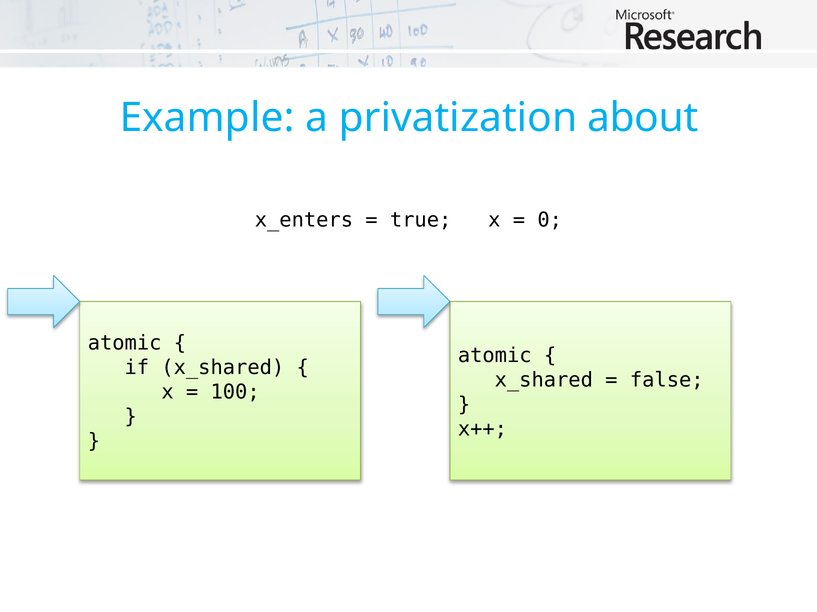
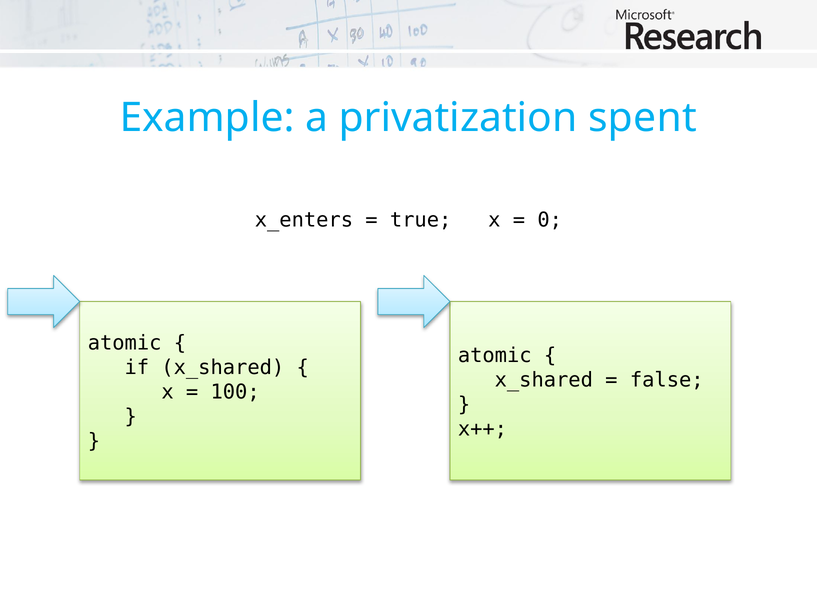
about: about -> spent (642, 118)
